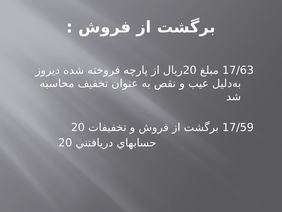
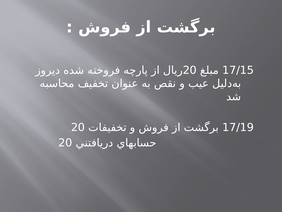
17/63: 17/63 -> 17/15 (238, 70)
17/59: 17/59 -> 17/19 (238, 127)
